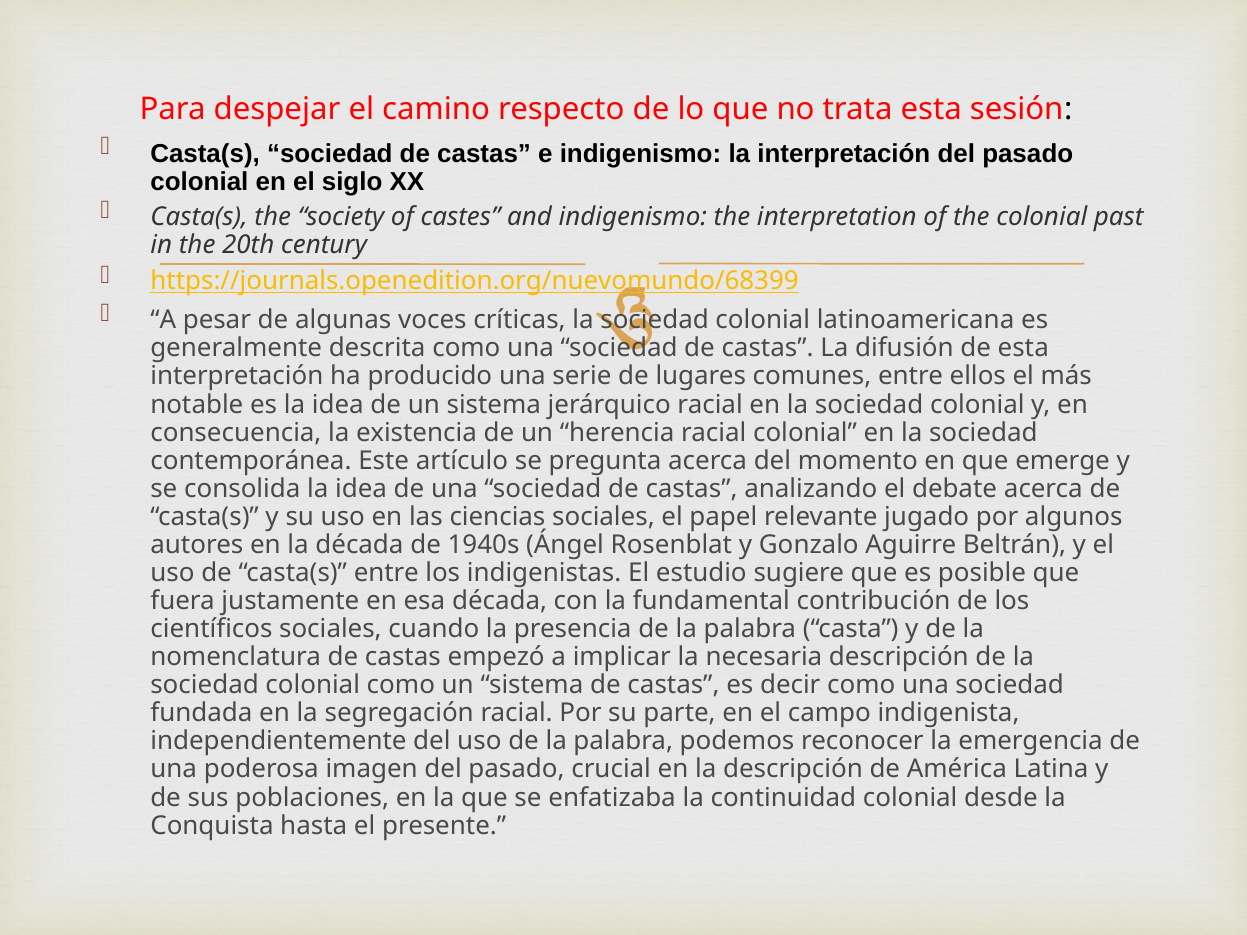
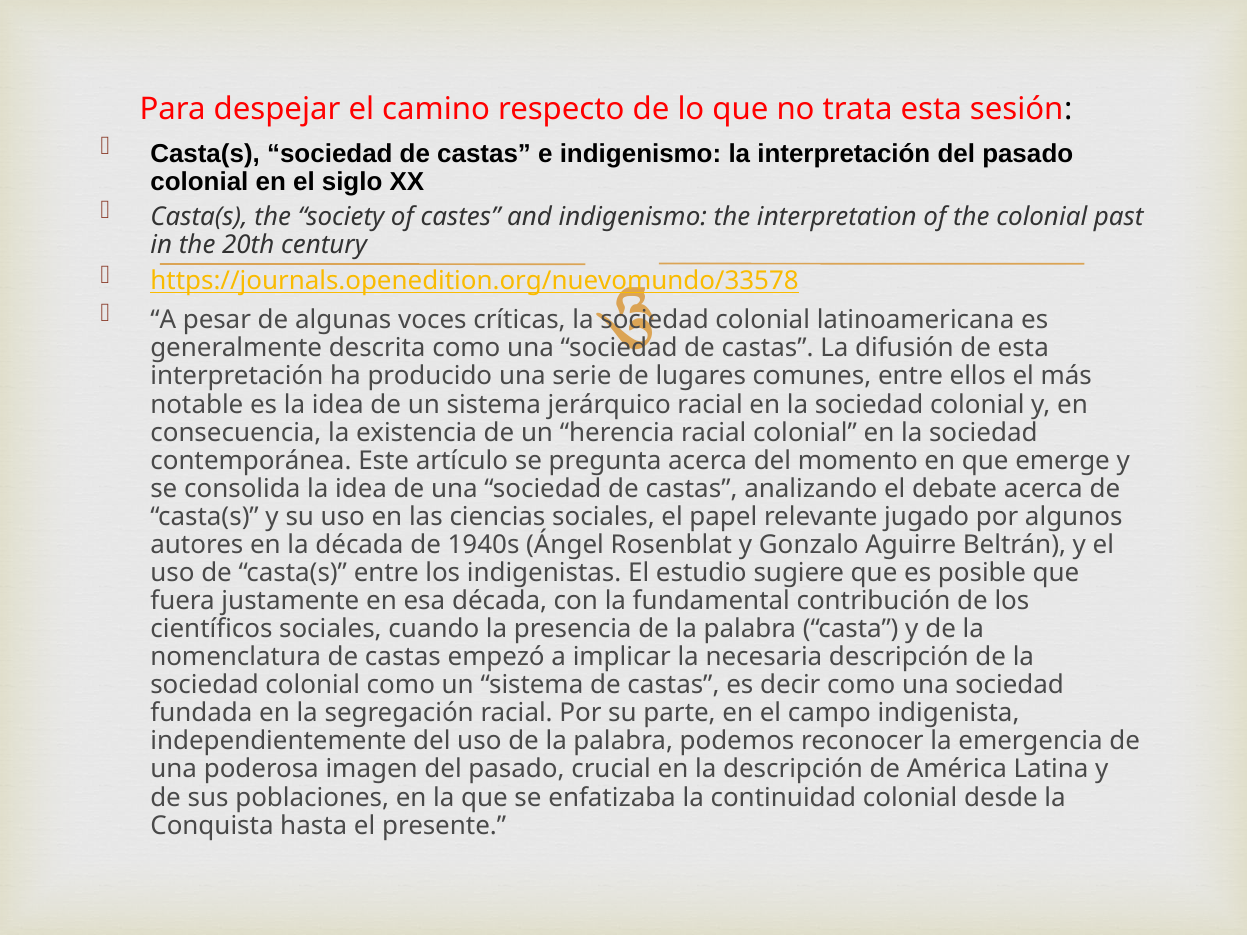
https://journals.openedition.org/nuevomundo/68399: https://journals.openedition.org/nuevomundo/68399 -> https://journals.openedition.org/nuevomundo/33578 (475, 281)
